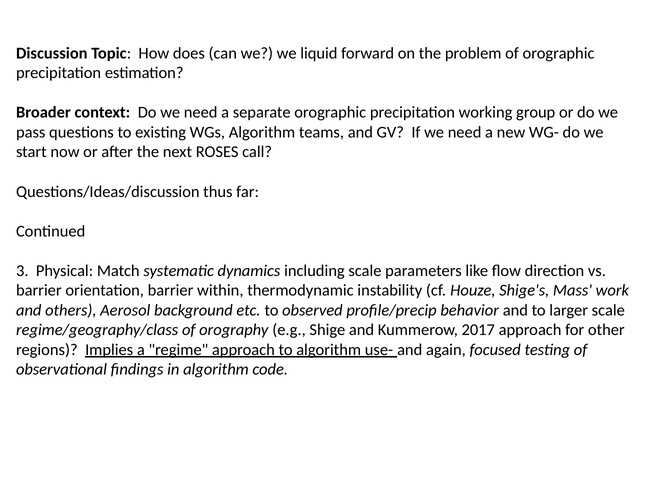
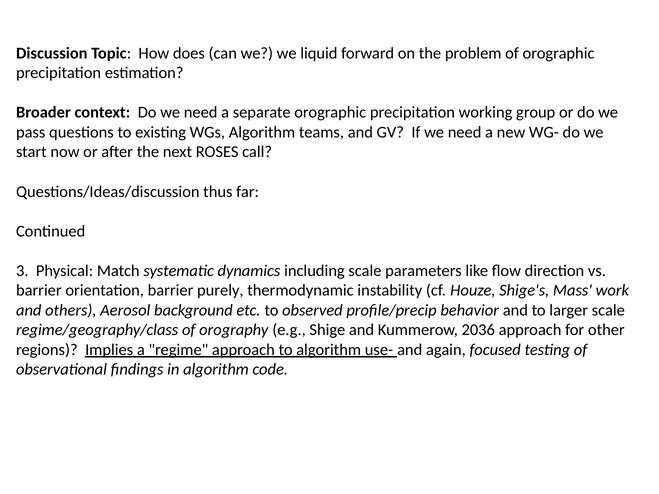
within: within -> purely (220, 291)
2017: 2017 -> 2036 (478, 330)
